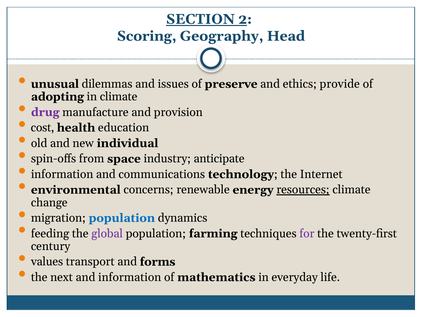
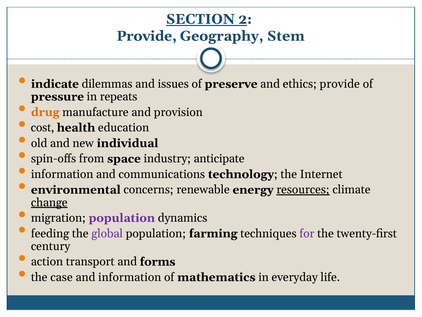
Scoring: Scoring -> Provide (147, 36)
Head: Head -> Stem (286, 36)
unusual: unusual -> indicate (55, 84)
adopting: adopting -> pressure (57, 96)
in climate: climate -> repeats (119, 96)
drug colour: purple -> orange (45, 112)
change underline: none -> present (49, 202)
population colour: blue -> purple (122, 218)
values: values -> action (47, 261)
next: next -> case (62, 277)
